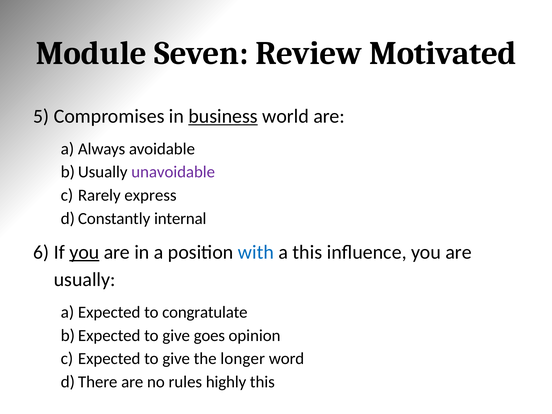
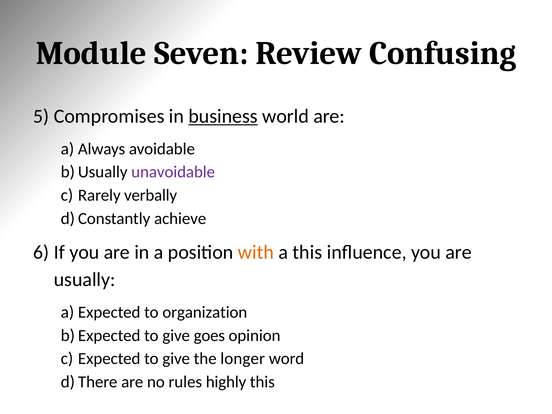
Motivated: Motivated -> Confusing (443, 53)
express: express -> verbally (151, 195)
internal: internal -> achieve (180, 219)
you underline: present -> none (84, 252)
with colour: blue -> orange (256, 252)
congratulate: congratulate -> organization (205, 312)
